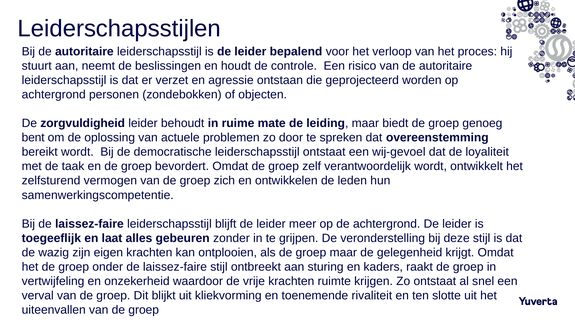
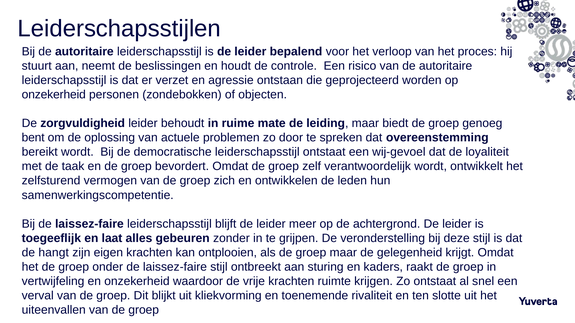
achtergrond: achtergrond -> onzekerheid (54, 95)
wazig: wazig -> hangt (54, 253)
